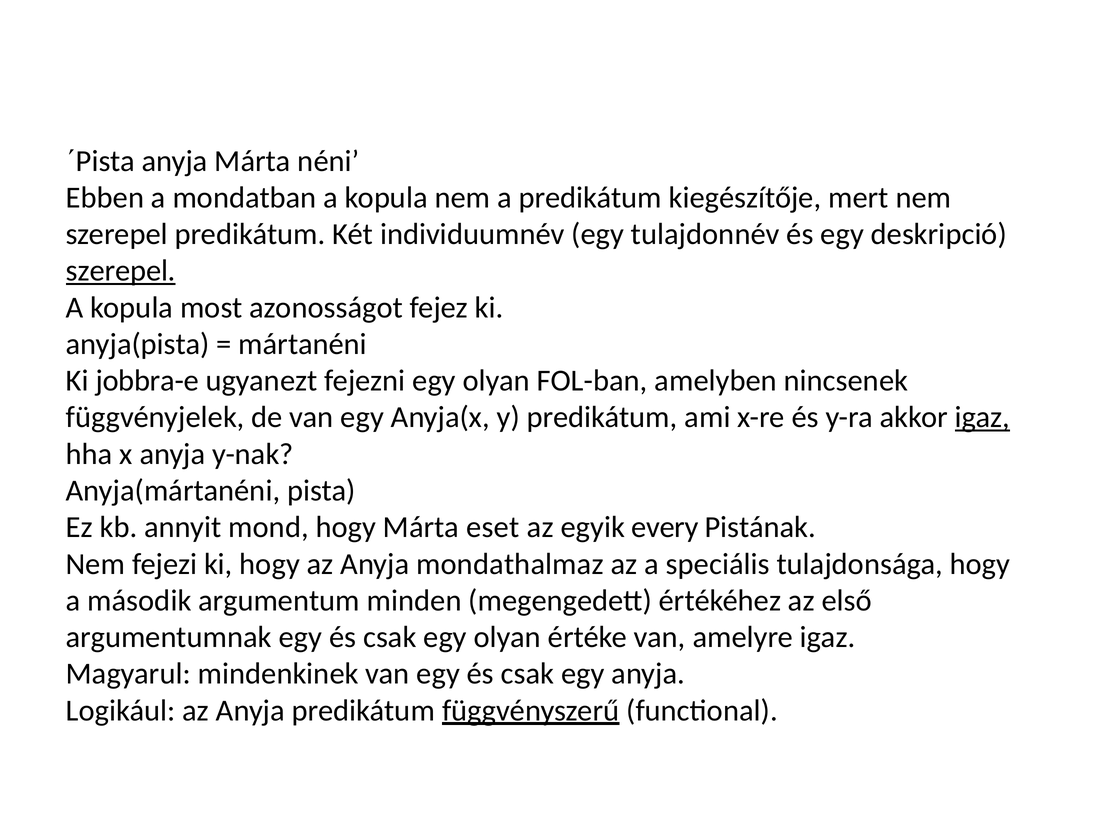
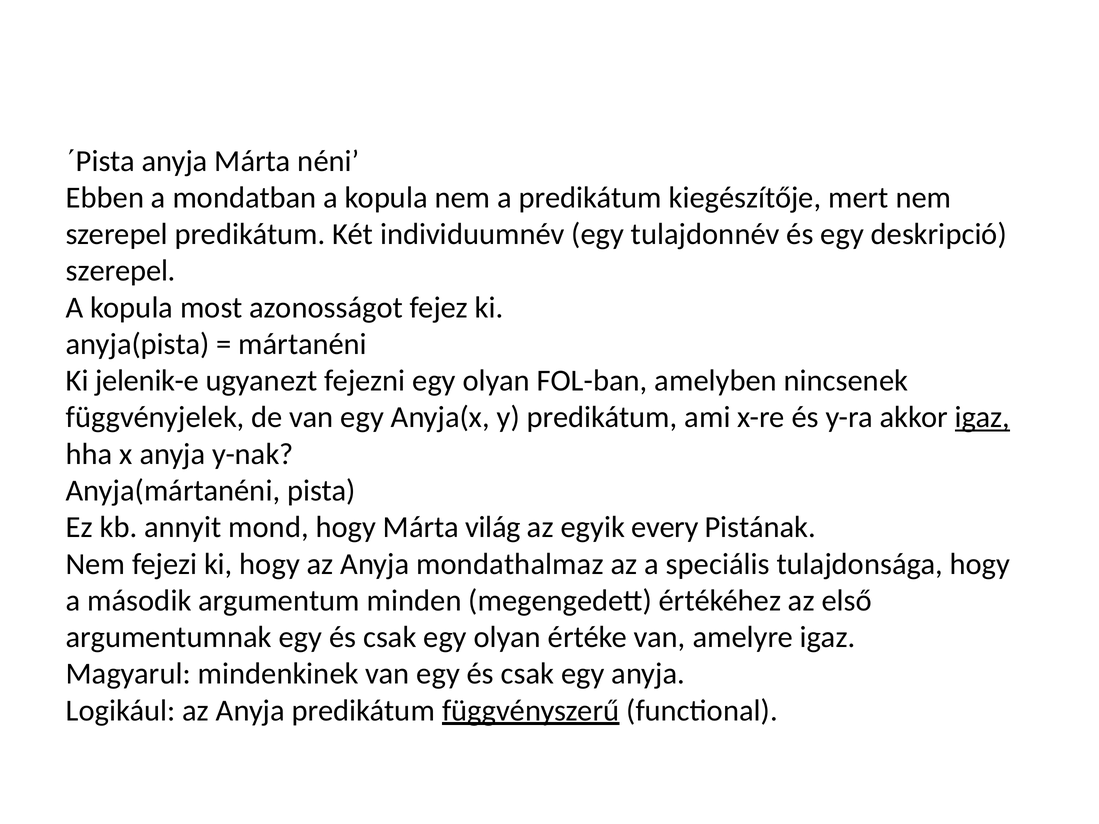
szerepel underline: present -> none (121, 271)
jobbra-e: jobbra-e -> jelenik-e (147, 381)
eset: eset -> világ (493, 527)
